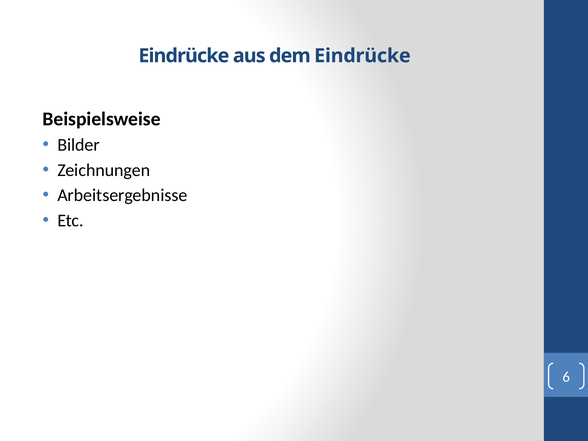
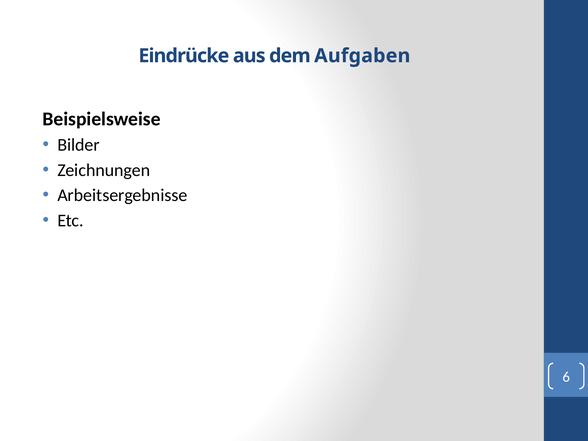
dem Eindrücke: Eindrücke -> Aufgaben (362, 56)
